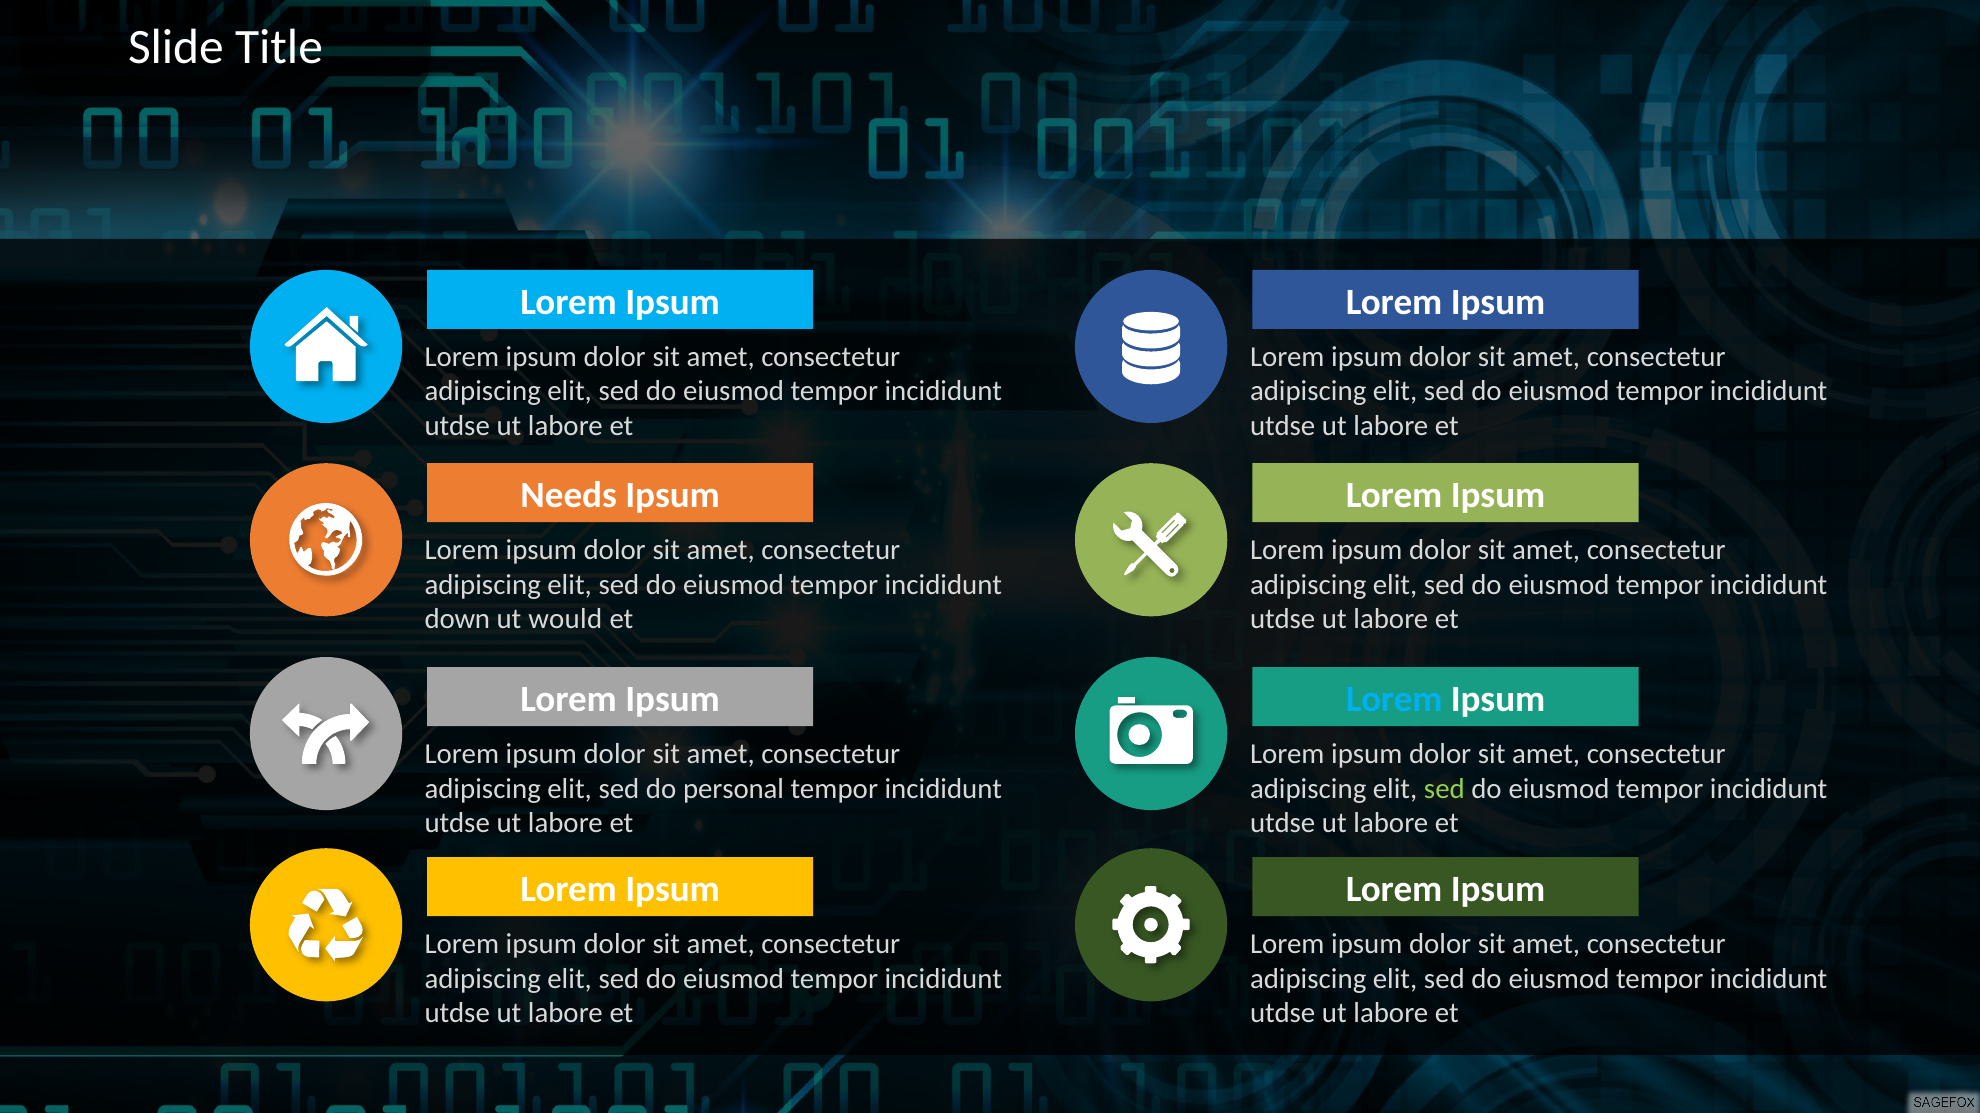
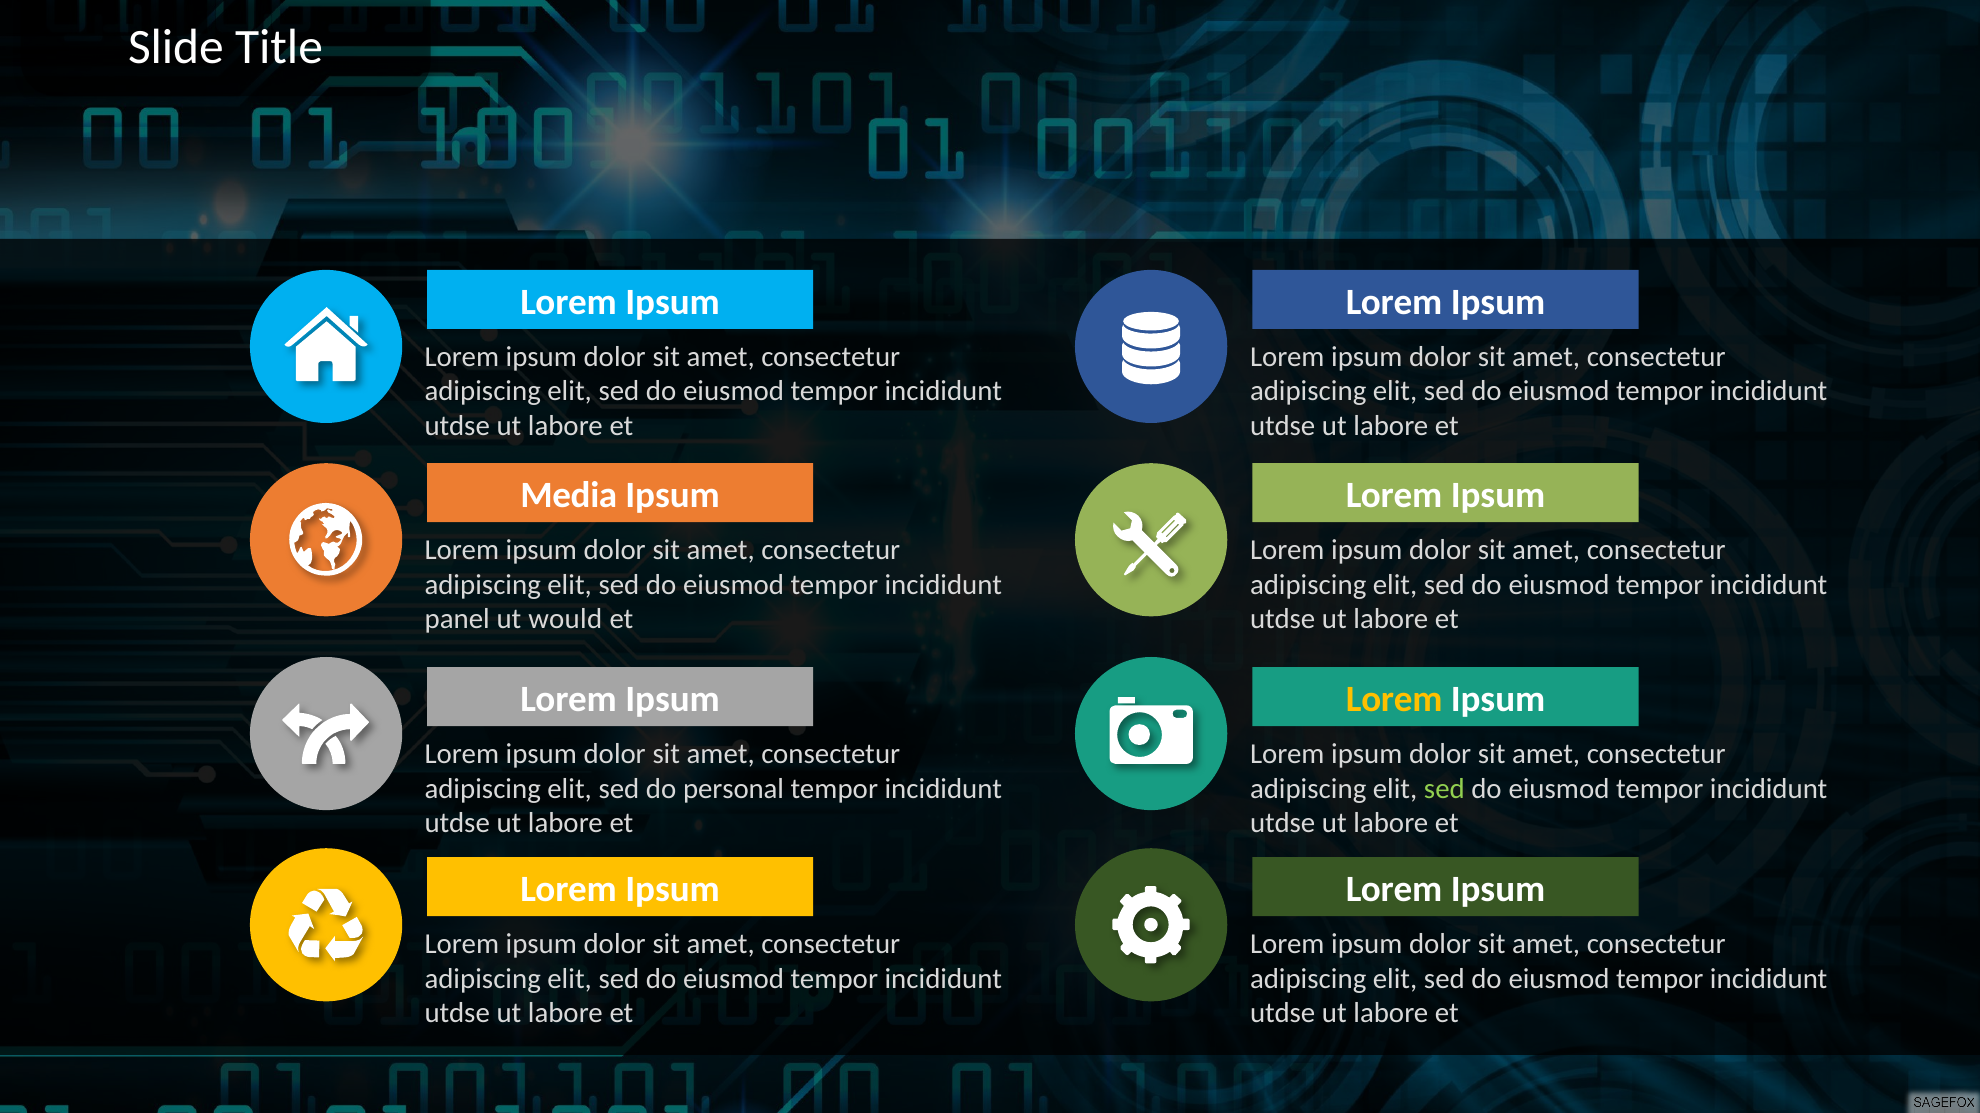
Needs: Needs -> Media (569, 496)
down: down -> panel (457, 620)
Lorem colour: light blue -> yellow (1394, 700)
